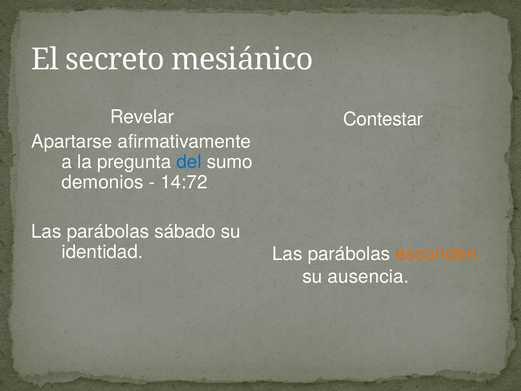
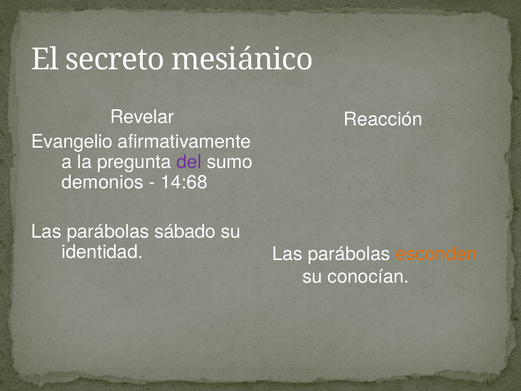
Contestar: Contestar -> Reacción (383, 119)
Apartarse: Apartarse -> Evangelio (72, 141)
del colour: blue -> purple (189, 162)
14:72: 14:72 -> 14:68 (184, 182)
ausencia: ausencia -> conocían (368, 276)
